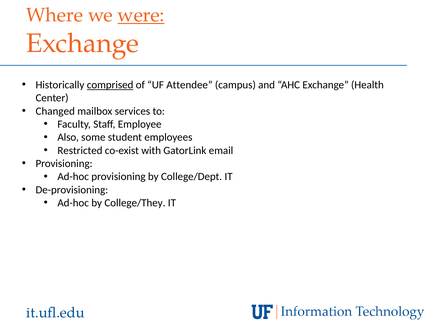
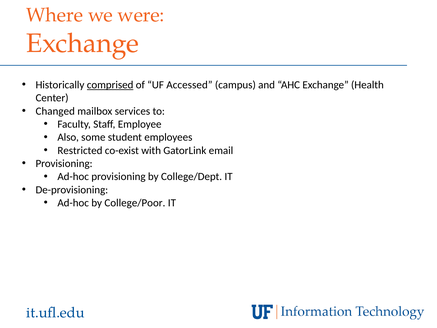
were underline: present -> none (141, 15)
Attendee: Attendee -> Accessed (189, 85)
College/They: College/They -> College/Poor (135, 203)
